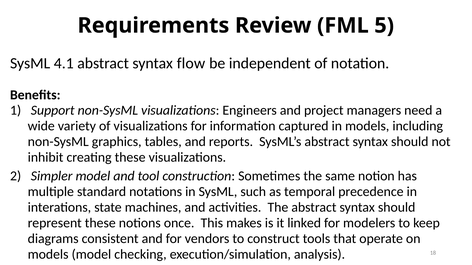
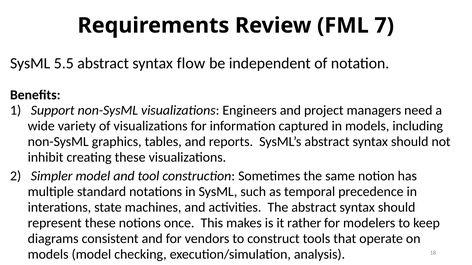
5: 5 -> 7 (384, 26)
4.1: 4.1 -> 5.5 (64, 63)
linked: linked -> rather (304, 223)
